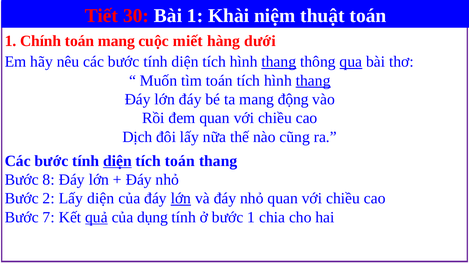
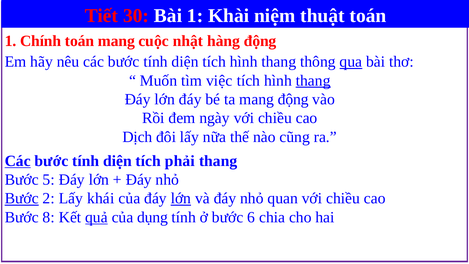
miết: miết -> nhật (188, 41)
hàng dưới: dưới -> động (260, 41)
thang underline: present -> none (279, 62)
tìm toán: toán -> việc (219, 80)
đem quan: quan -> ngày (215, 118)
Các underline: none -> present (18, 161)
diện underline: present -> none (117, 161)
tích toán: toán -> phải (180, 161)
8: 8 -> 5 (49, 180)
Bước underline: none -> present (22, 198)
Lấy diện: diện -> khái (101, 198)
7: 7 -> 8 (49, 217)
bước 1: 1 -> 6 (251, 217)
